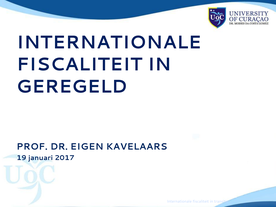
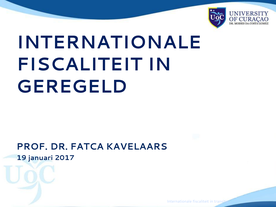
EIGEN: EIGEN -> FATCA (87, 147)
